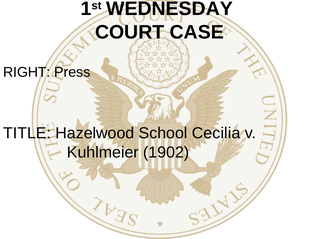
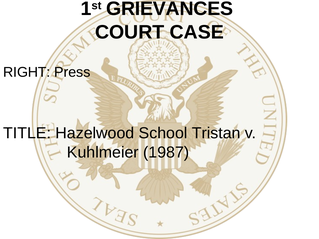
WEDNESDAY: WEDNESDAY -> GRIEVANCES (170, 9)
Cecilia: Cecilia -> Tristan (216, 133)
1902: 1902 -> 1987 (166, 152)
